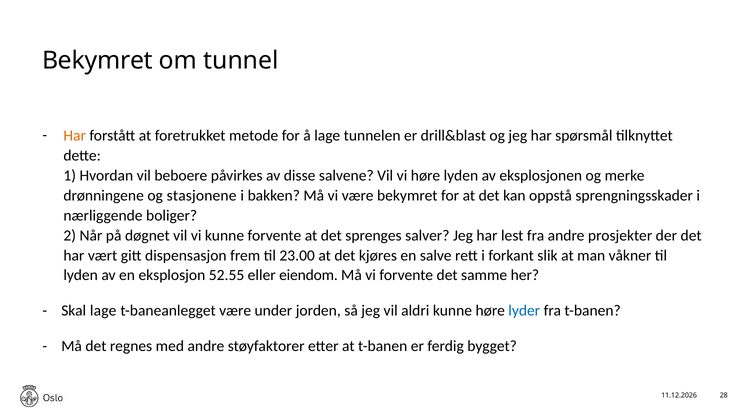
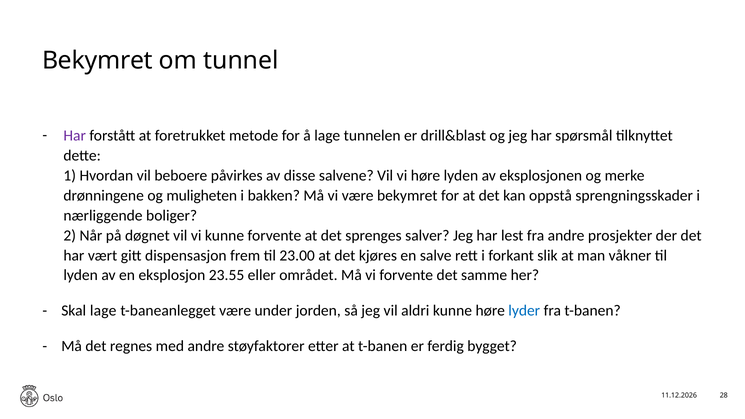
Har colour: orange -> purple (75, 136)
stasjonene: stasjonene -> muligheten (202, 196)
52.55: 52.55 -> 23.55 (227, 275)
eiendom: eiendom -> området (308, 275)
